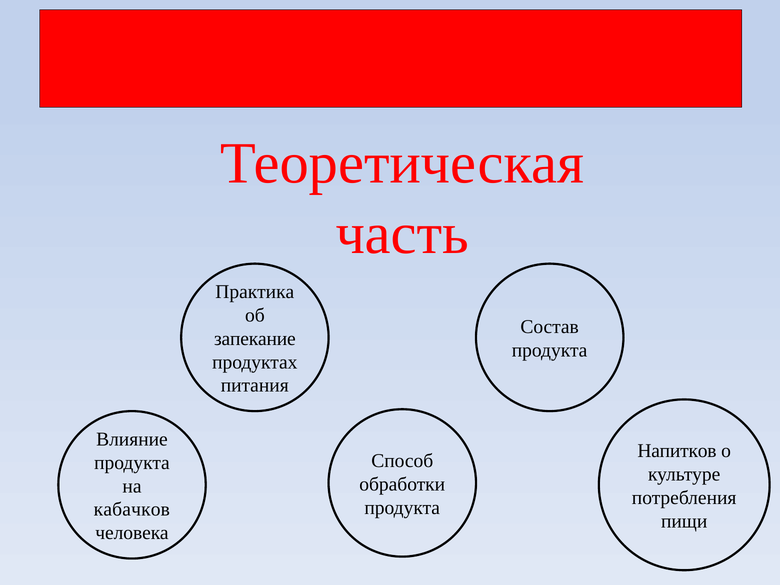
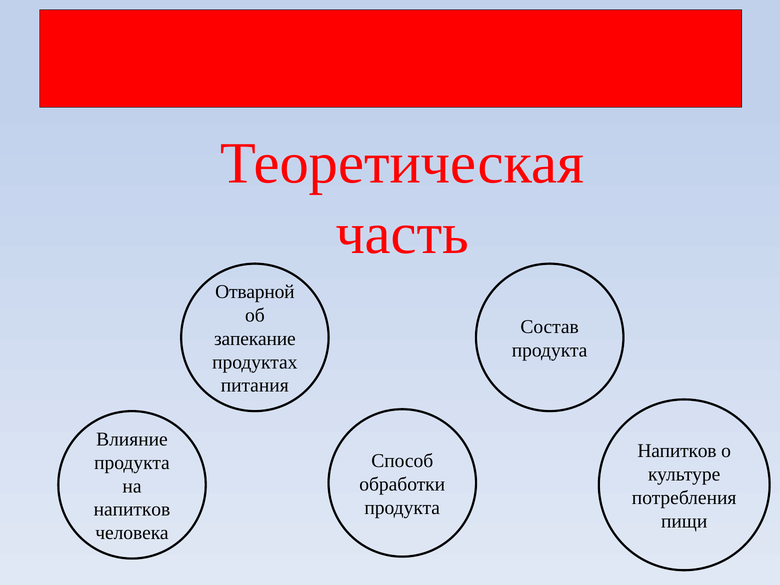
Практика: Практика -> Отварной (255, 292)
кабачков: кабачков -> напитков (132, 510)
